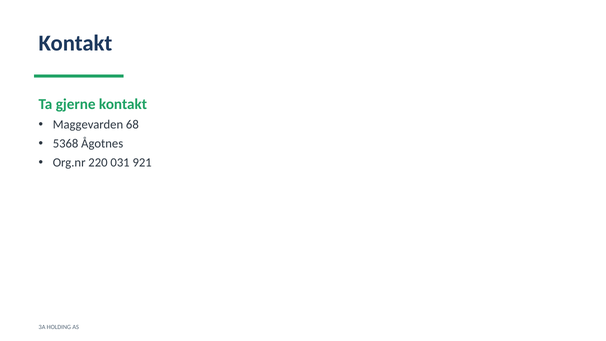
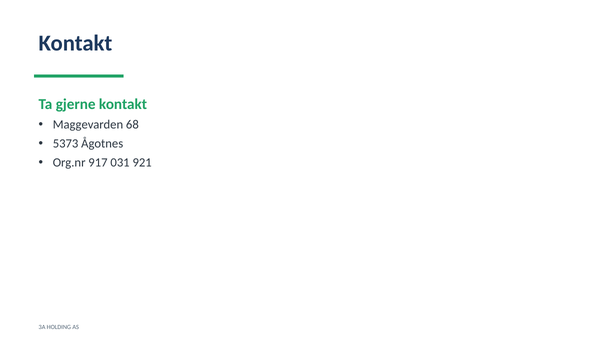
5368: 5368 -> 5373 (66, 144)
220: 220 -> 917 (98, 163)
